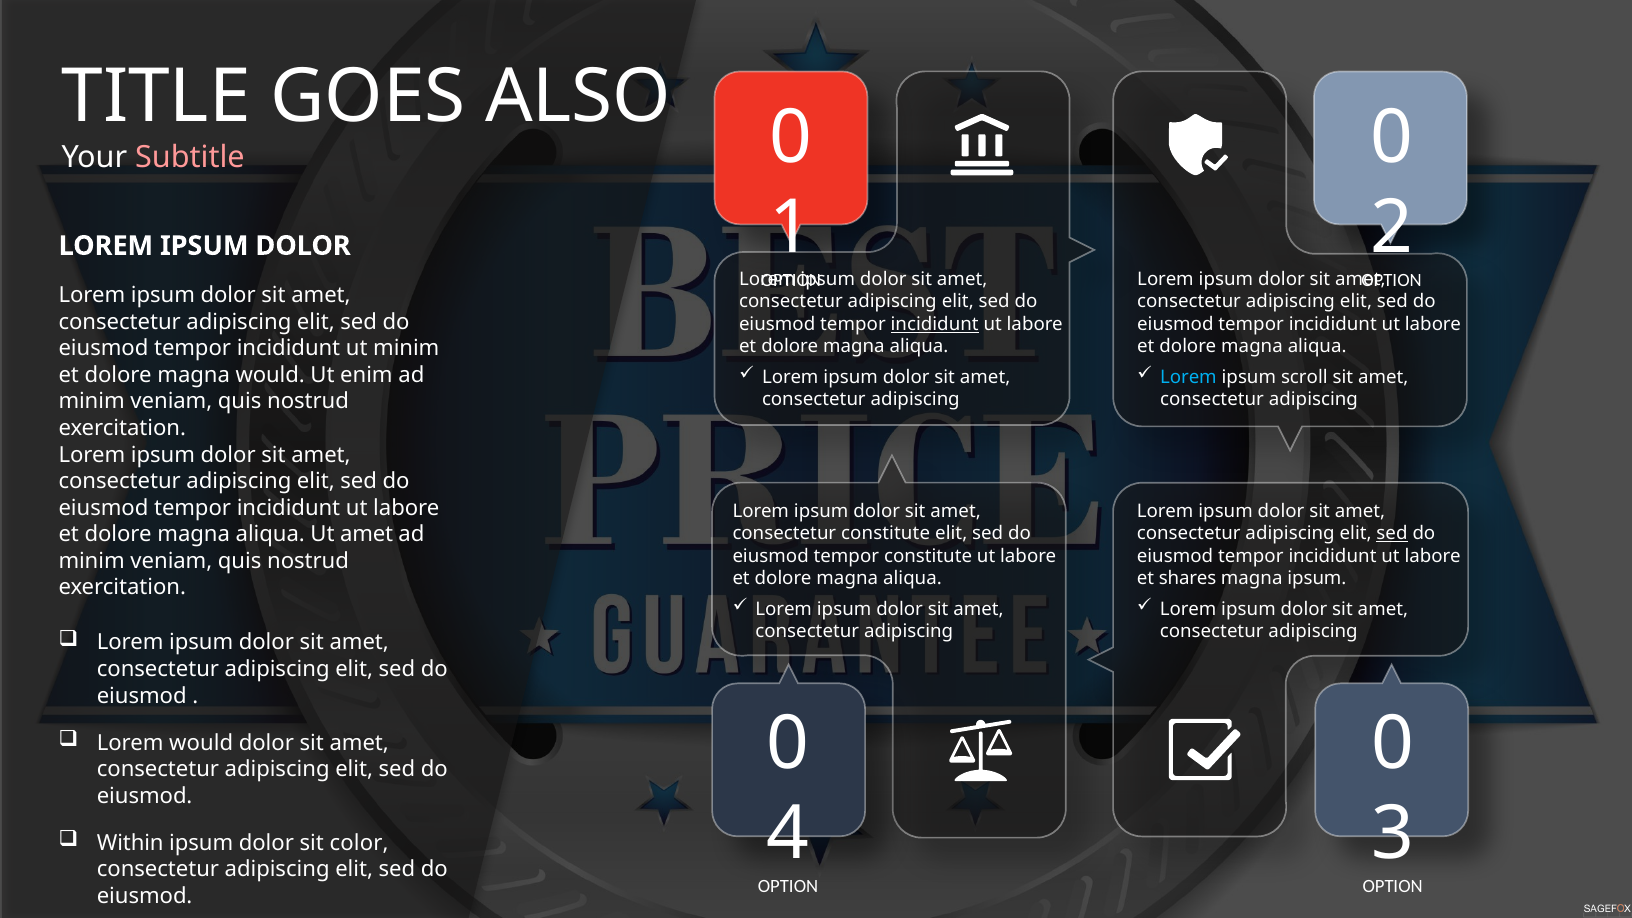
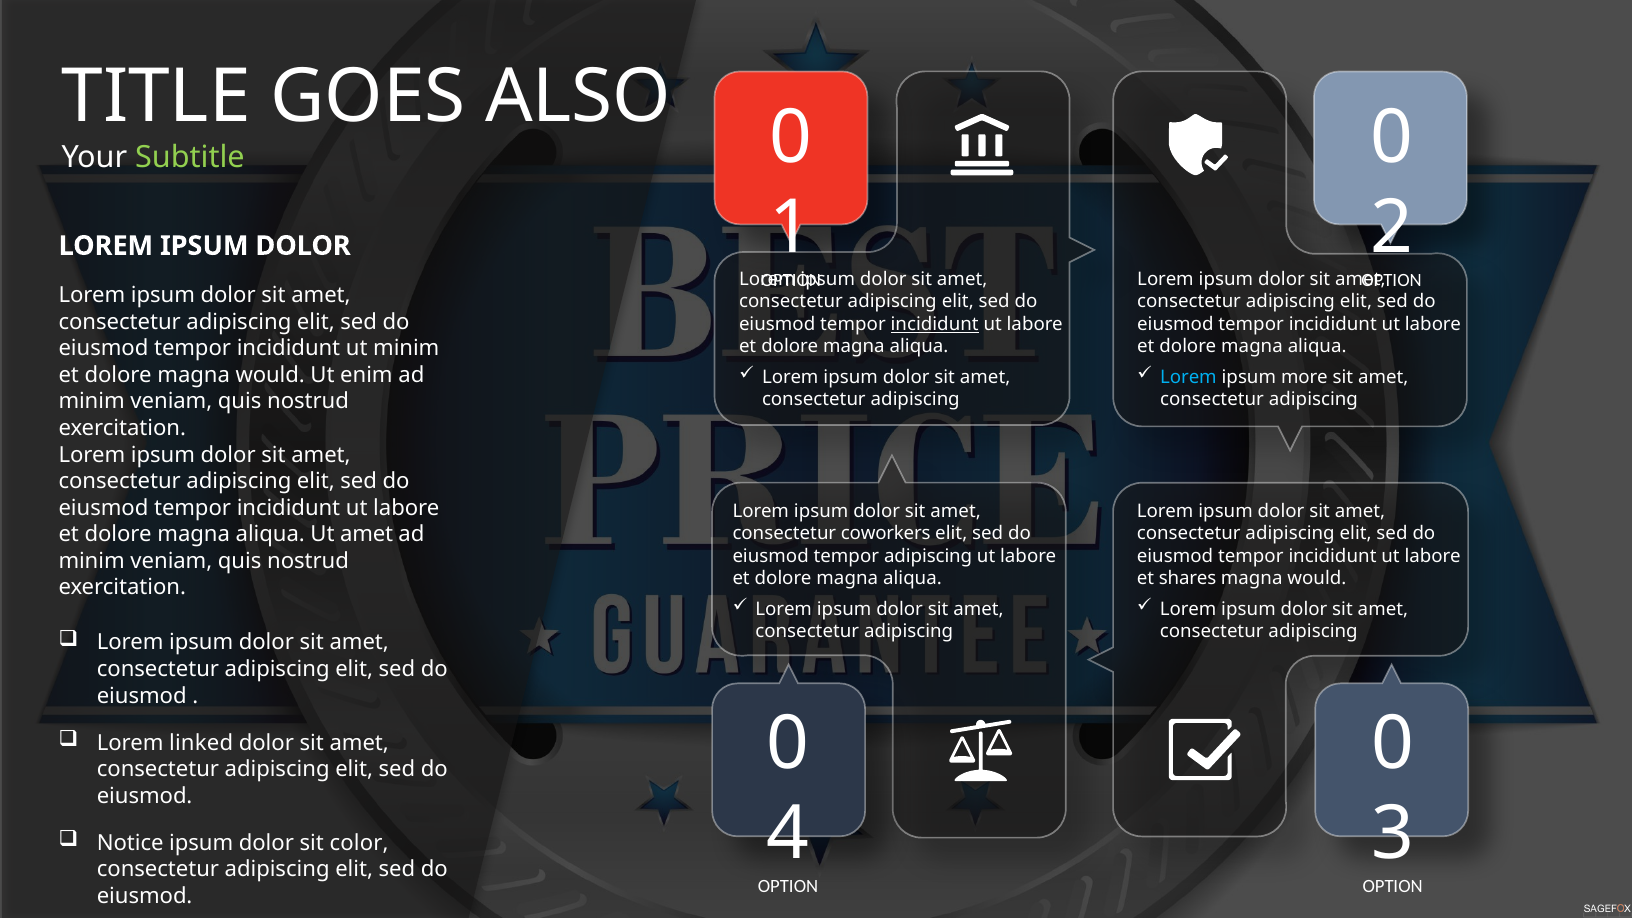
Subtitle colour: pink -> light green (190, 157)
scroll: scroll -> more (1304, 377)
consectetur constitute: constitute -> coworkers (886, 534)
sed underline: present -> none (1392, 534)
tempor constitute: constitute -> adipiscing (928, 556)
ipsum: ipsum -> would (1317, 579)
Lorem would: would -> linked (201, 743)
Within: Within -> Notice (130, 843)
